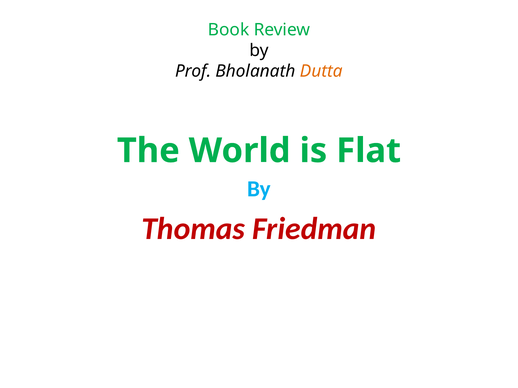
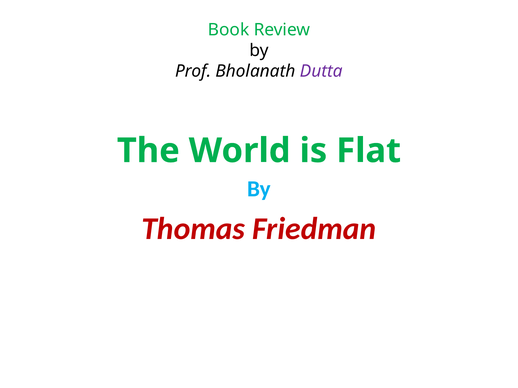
Dutta colour: orange -> purple (321, 71)
